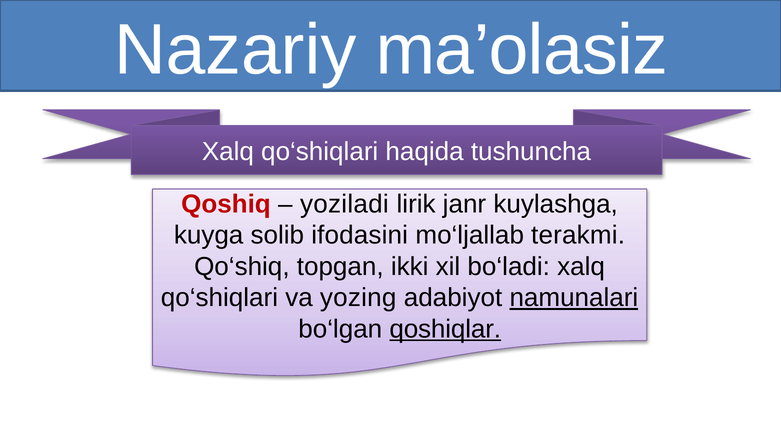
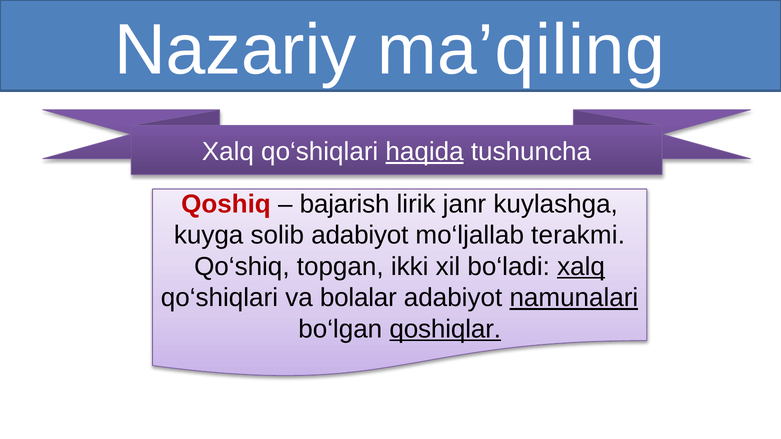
ma’olasiz: ma’olasiz -> ma’qiling (521, 50)
haqida underline: none -> present (425, 152)
yoziladi: yoziladi -> bajarish (345, 204)
solib ifodasini: ifodasini -> adabiyot (360, 236)
xalq underline: none -> present (581, 267)
yozing: yozing -> bolalar (358, 298)
